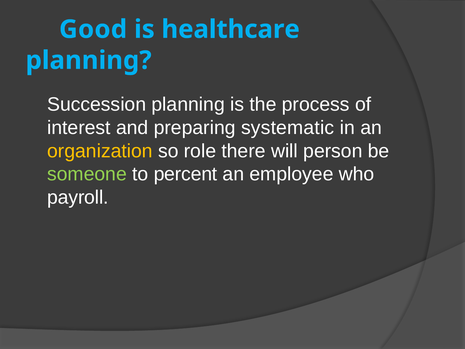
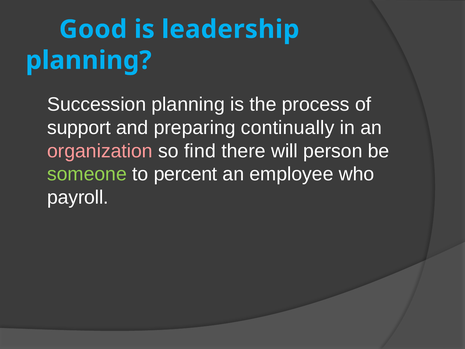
healthcare: healthcare -> leadership (230, 29)
interest: interest -> support (79, 128)
systematic: systematic -> continually (288, 128)
organization colour: yellow -> pink (100, 151)
role: role -> find (200, 151)
